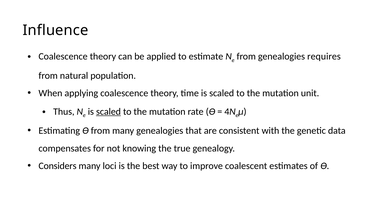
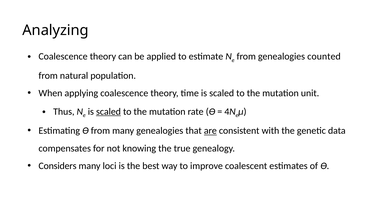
Influence: Influence -> Analyzing (56, 30)
requires: requires -> counted (324, 56)
are underline: none -> present (210, 131)
